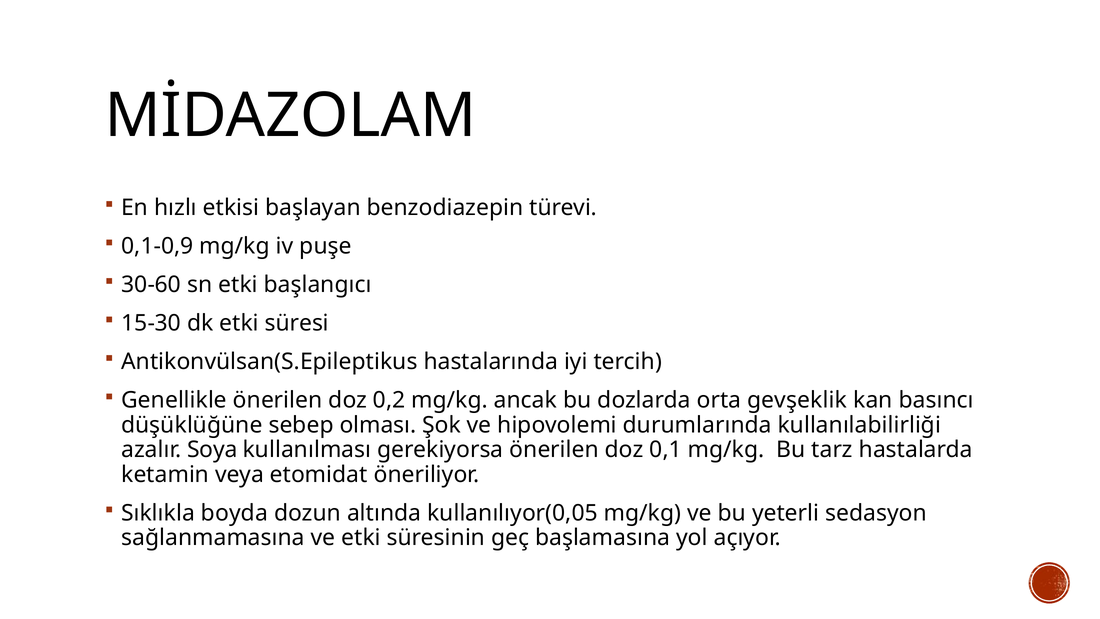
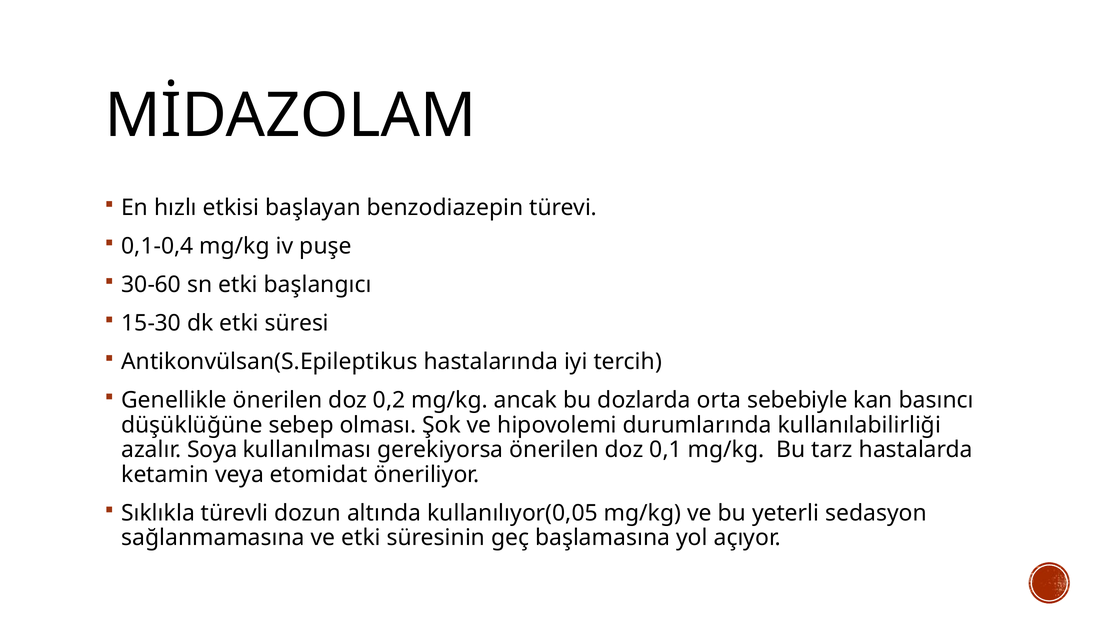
0,1-0,9: 0,1-0,9 -> 0,1-0,4 (157, 246)
gevşeklik: gevşeklik -> sebebiyle (797, 400)
boyda: boyda -> türevli (235, 513)
